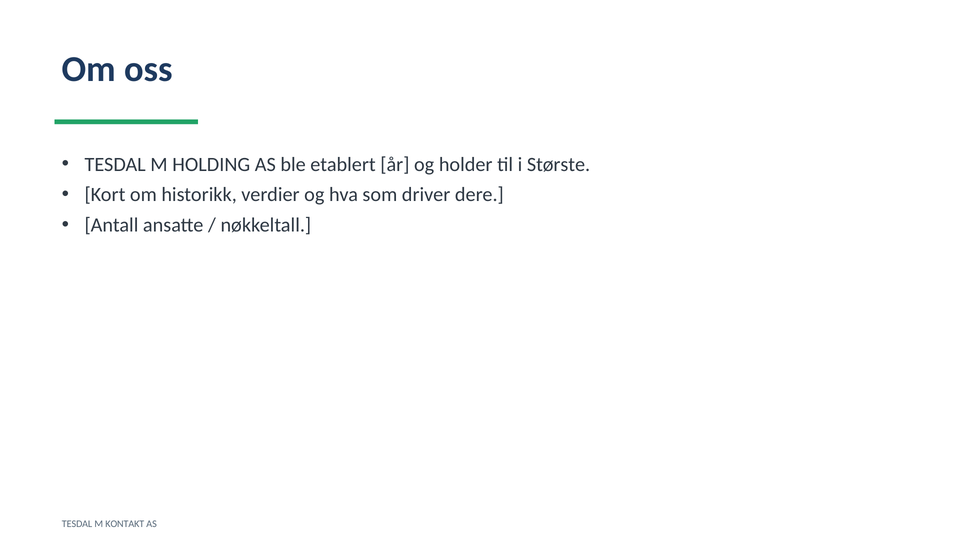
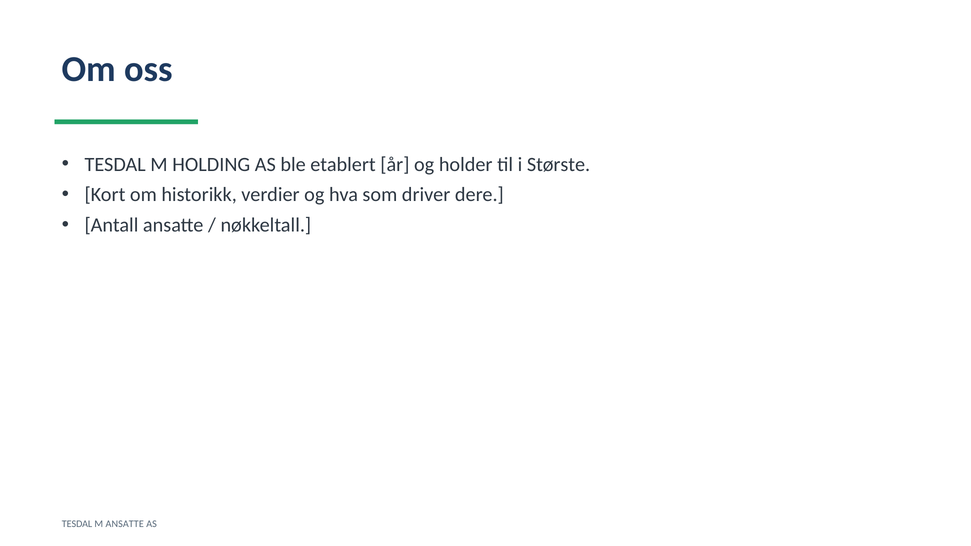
M KONTAKT: KONTAKT -> ANSATTE (125, 524)
